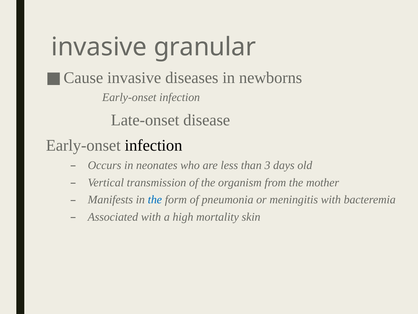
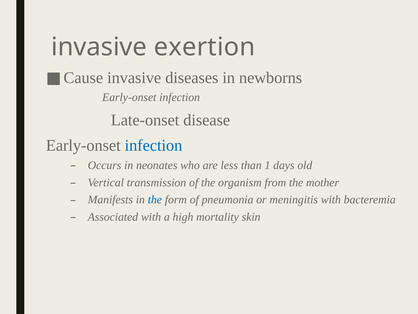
granular: granular -> exertion (205, 47)
infection colour: black -> blue (154, 145)
3: 3 -> 1 (267, 165)
